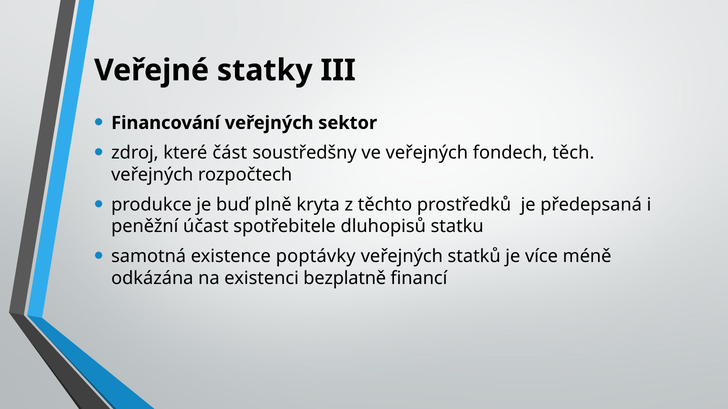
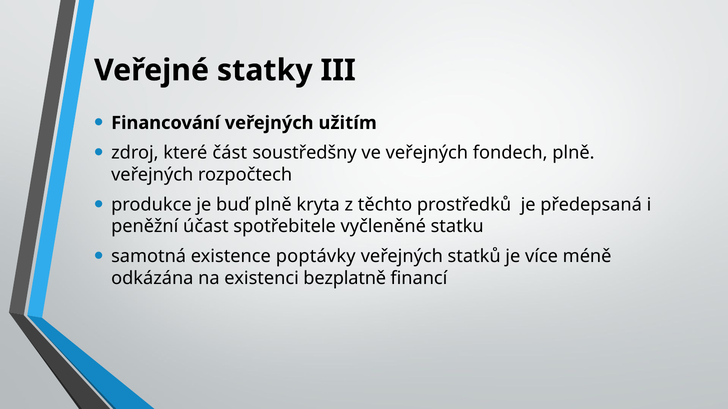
sektor: sektor -> užitím (348, 123)
fondech těch: těch -> plně (573, 153)
dluhopisů: dluhopisů -> vyčleněné (383, 227)
